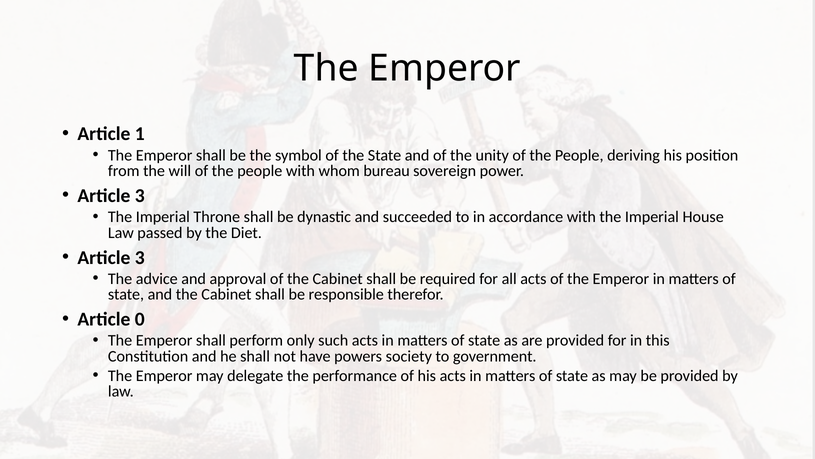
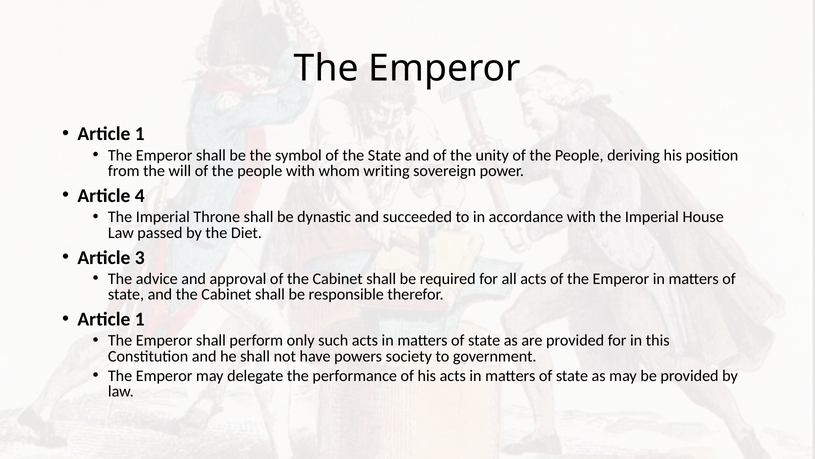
bureau: bureau -> writing (387, 171)
3: 3 -> 4 (140, 196)
0: 0 -> 1 (140, 319)
